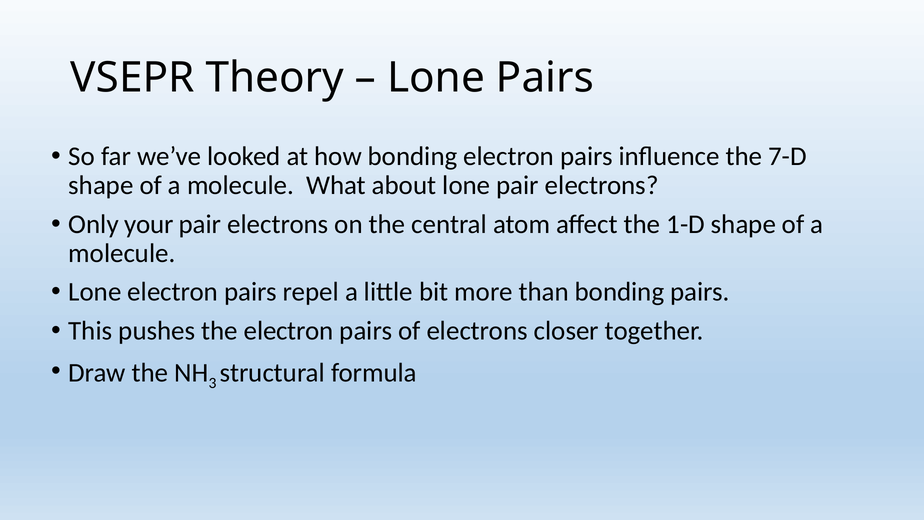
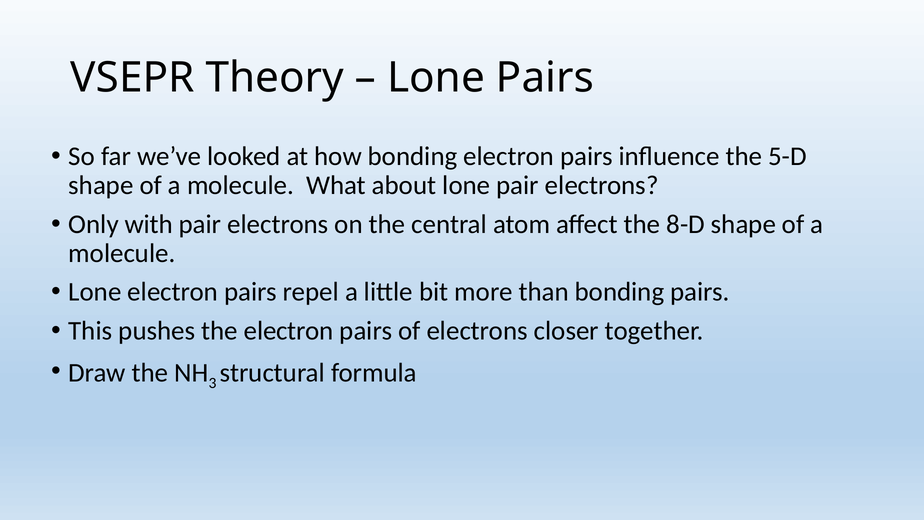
7-D: 7-D -> 5-D (787, 156)
your: your -> with (149, 224)
1-D: 1-D -> 8-D (686, 224)
